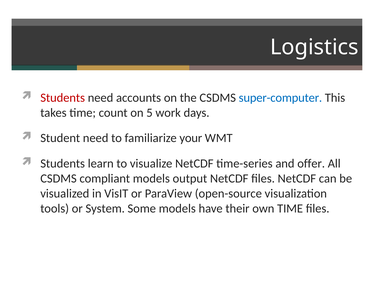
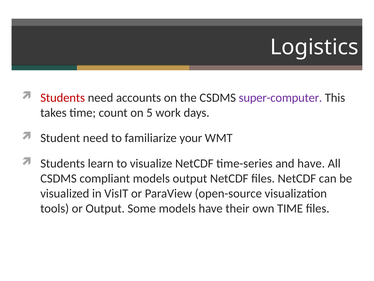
super-computer colour: blue -> purple (280, 97)
and offer: offer -> have (311, 163)
or System: System -> Output (105, 208)
